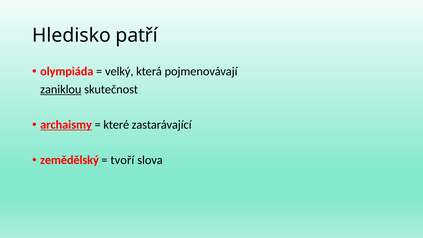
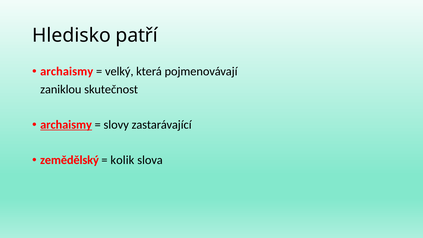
olympiáda: olympiáda -> archaismy (67, 72)
zaniklou underline: present -> none (61, 89)
které: které -> slovy (116, 125)
tvoří: tvoří -> kolik (122, 160)
